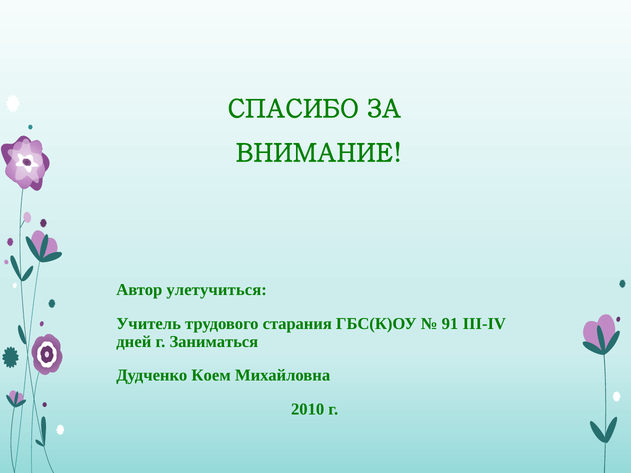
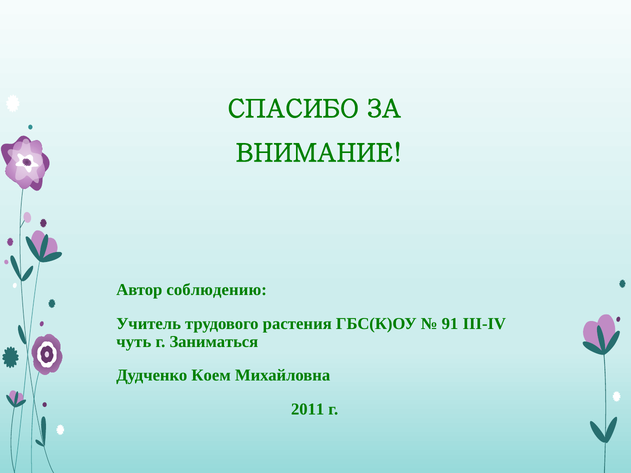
улетучиться: улетучиться -> соблюдению (217, 290)
старания: старания -> растения (297, 324)
дней: дней -> чуть (134, 342)
2010: 2010 -> 2011 (308, 409)
